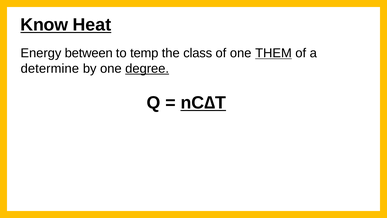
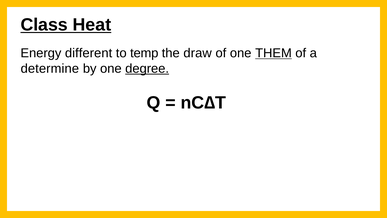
Know: Know -> Class (44, 25)
between: between -> different (89, 53)
class: class -> draw (198, 53)
nC∆T underline: present -> none (203, 103)
